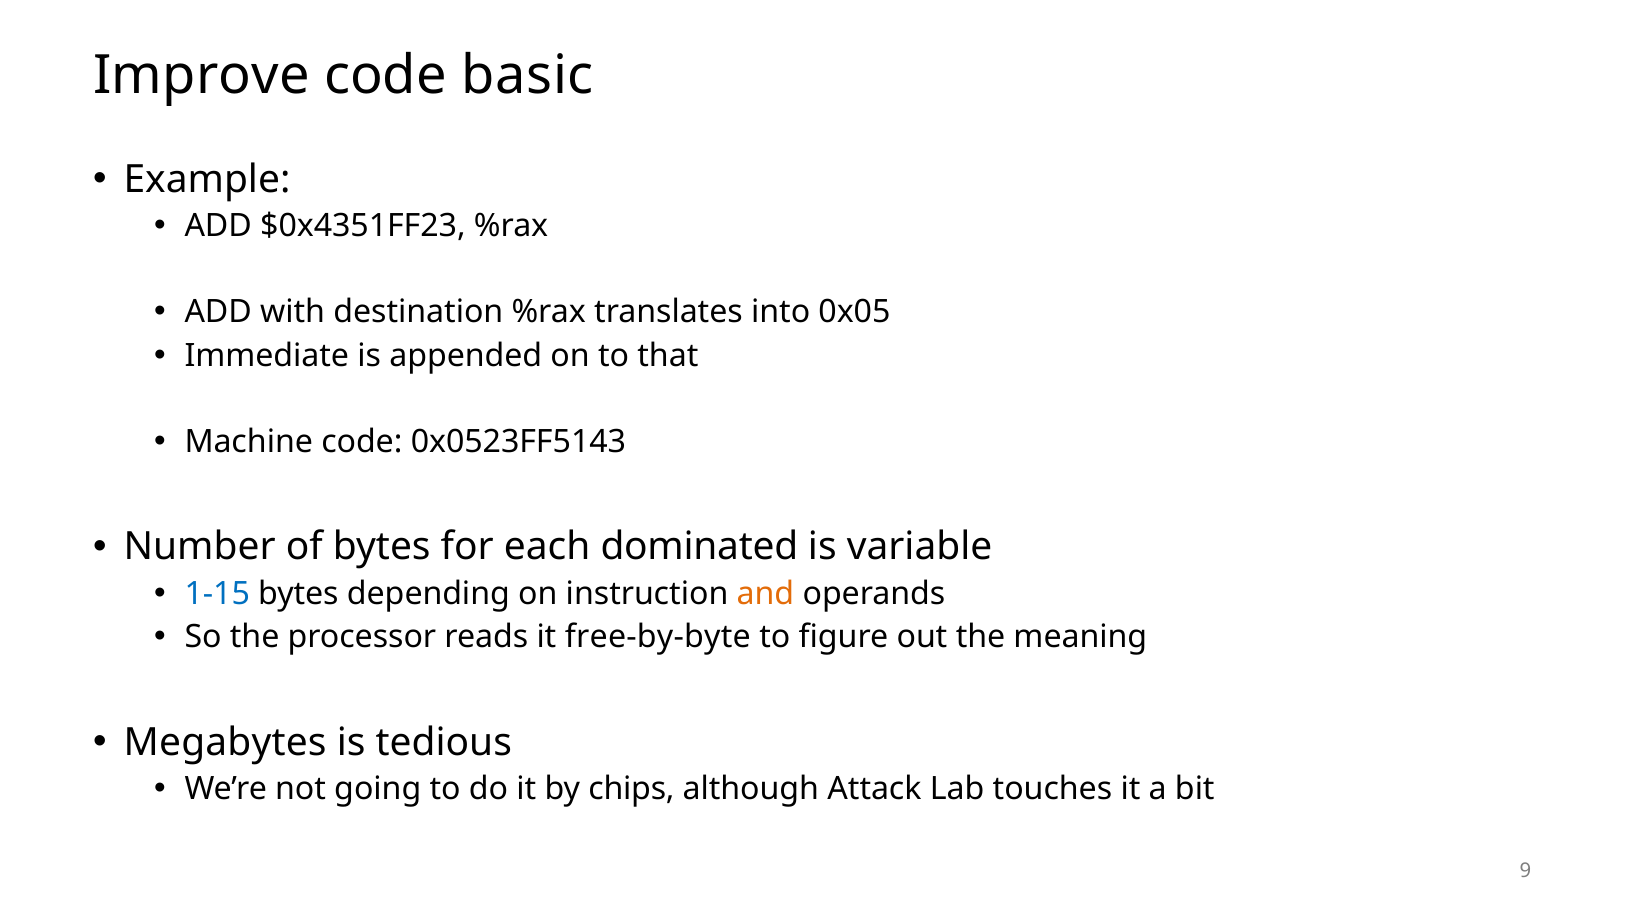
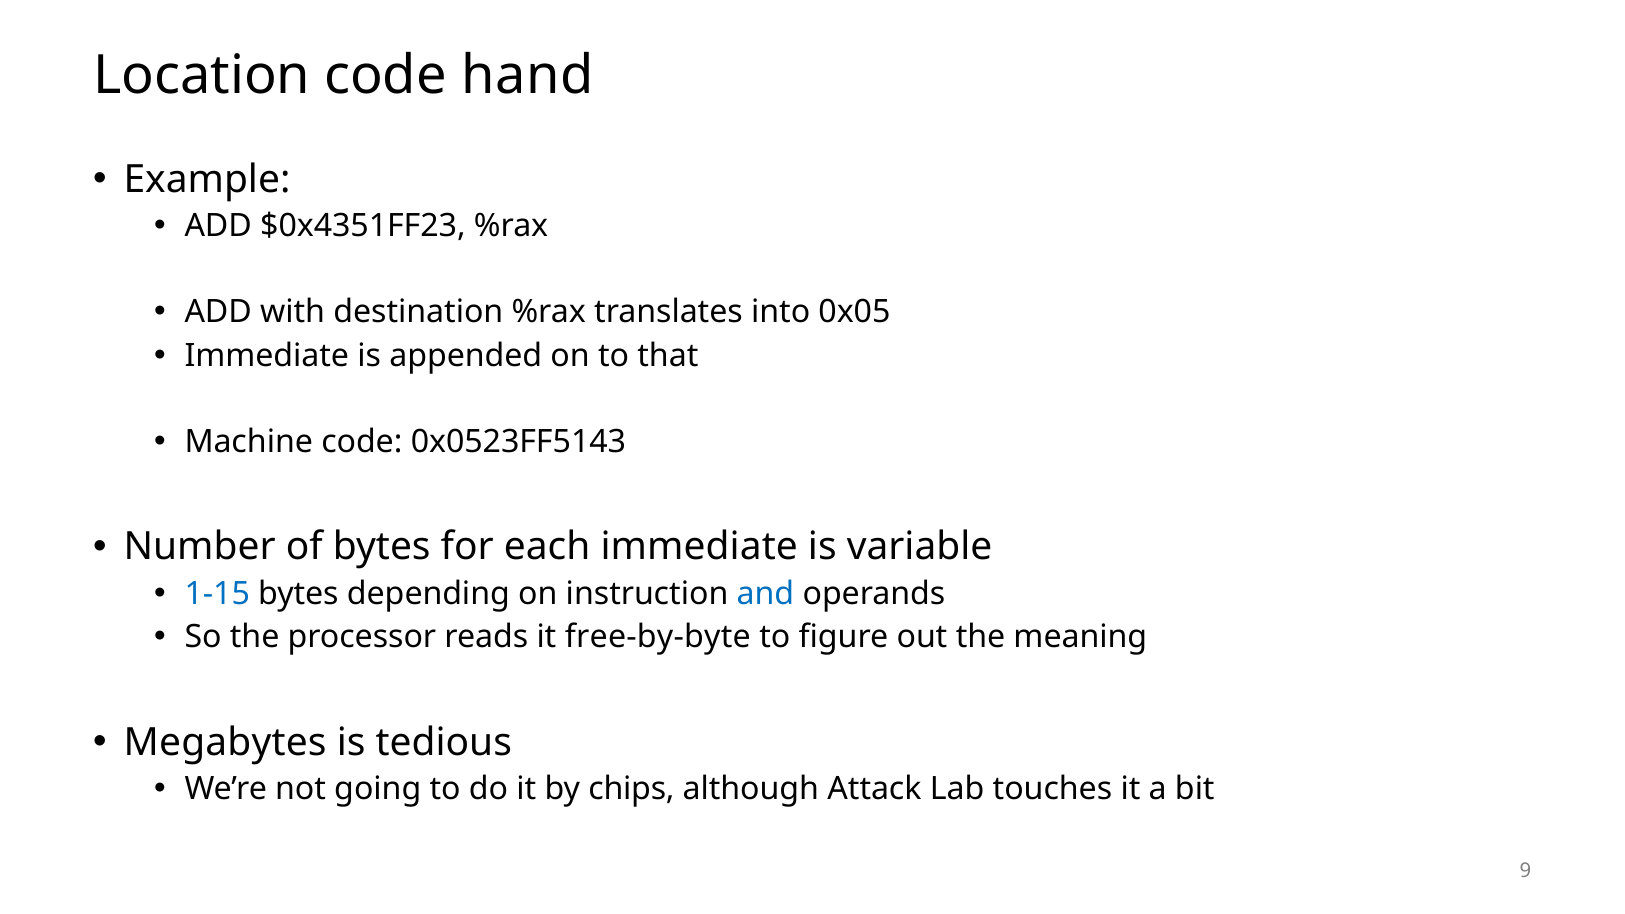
Improve: Improve -> Location (202, 76)
basic: basic -> hand (528, 76)
each dominated: dominated -> immediate (699, 547)
and colour: orange -> blue (765, 594)
